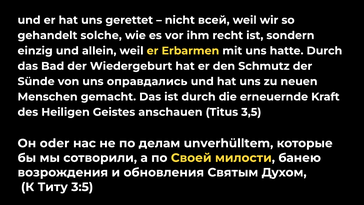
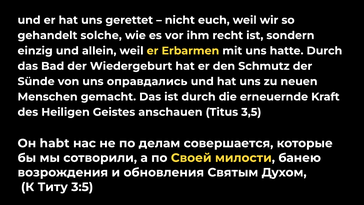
всей: всей -> euch (214, 20)
oder: oder -> habt (55, 143)
unverhülltem: unverhülltem -> совершается (228, 143)
